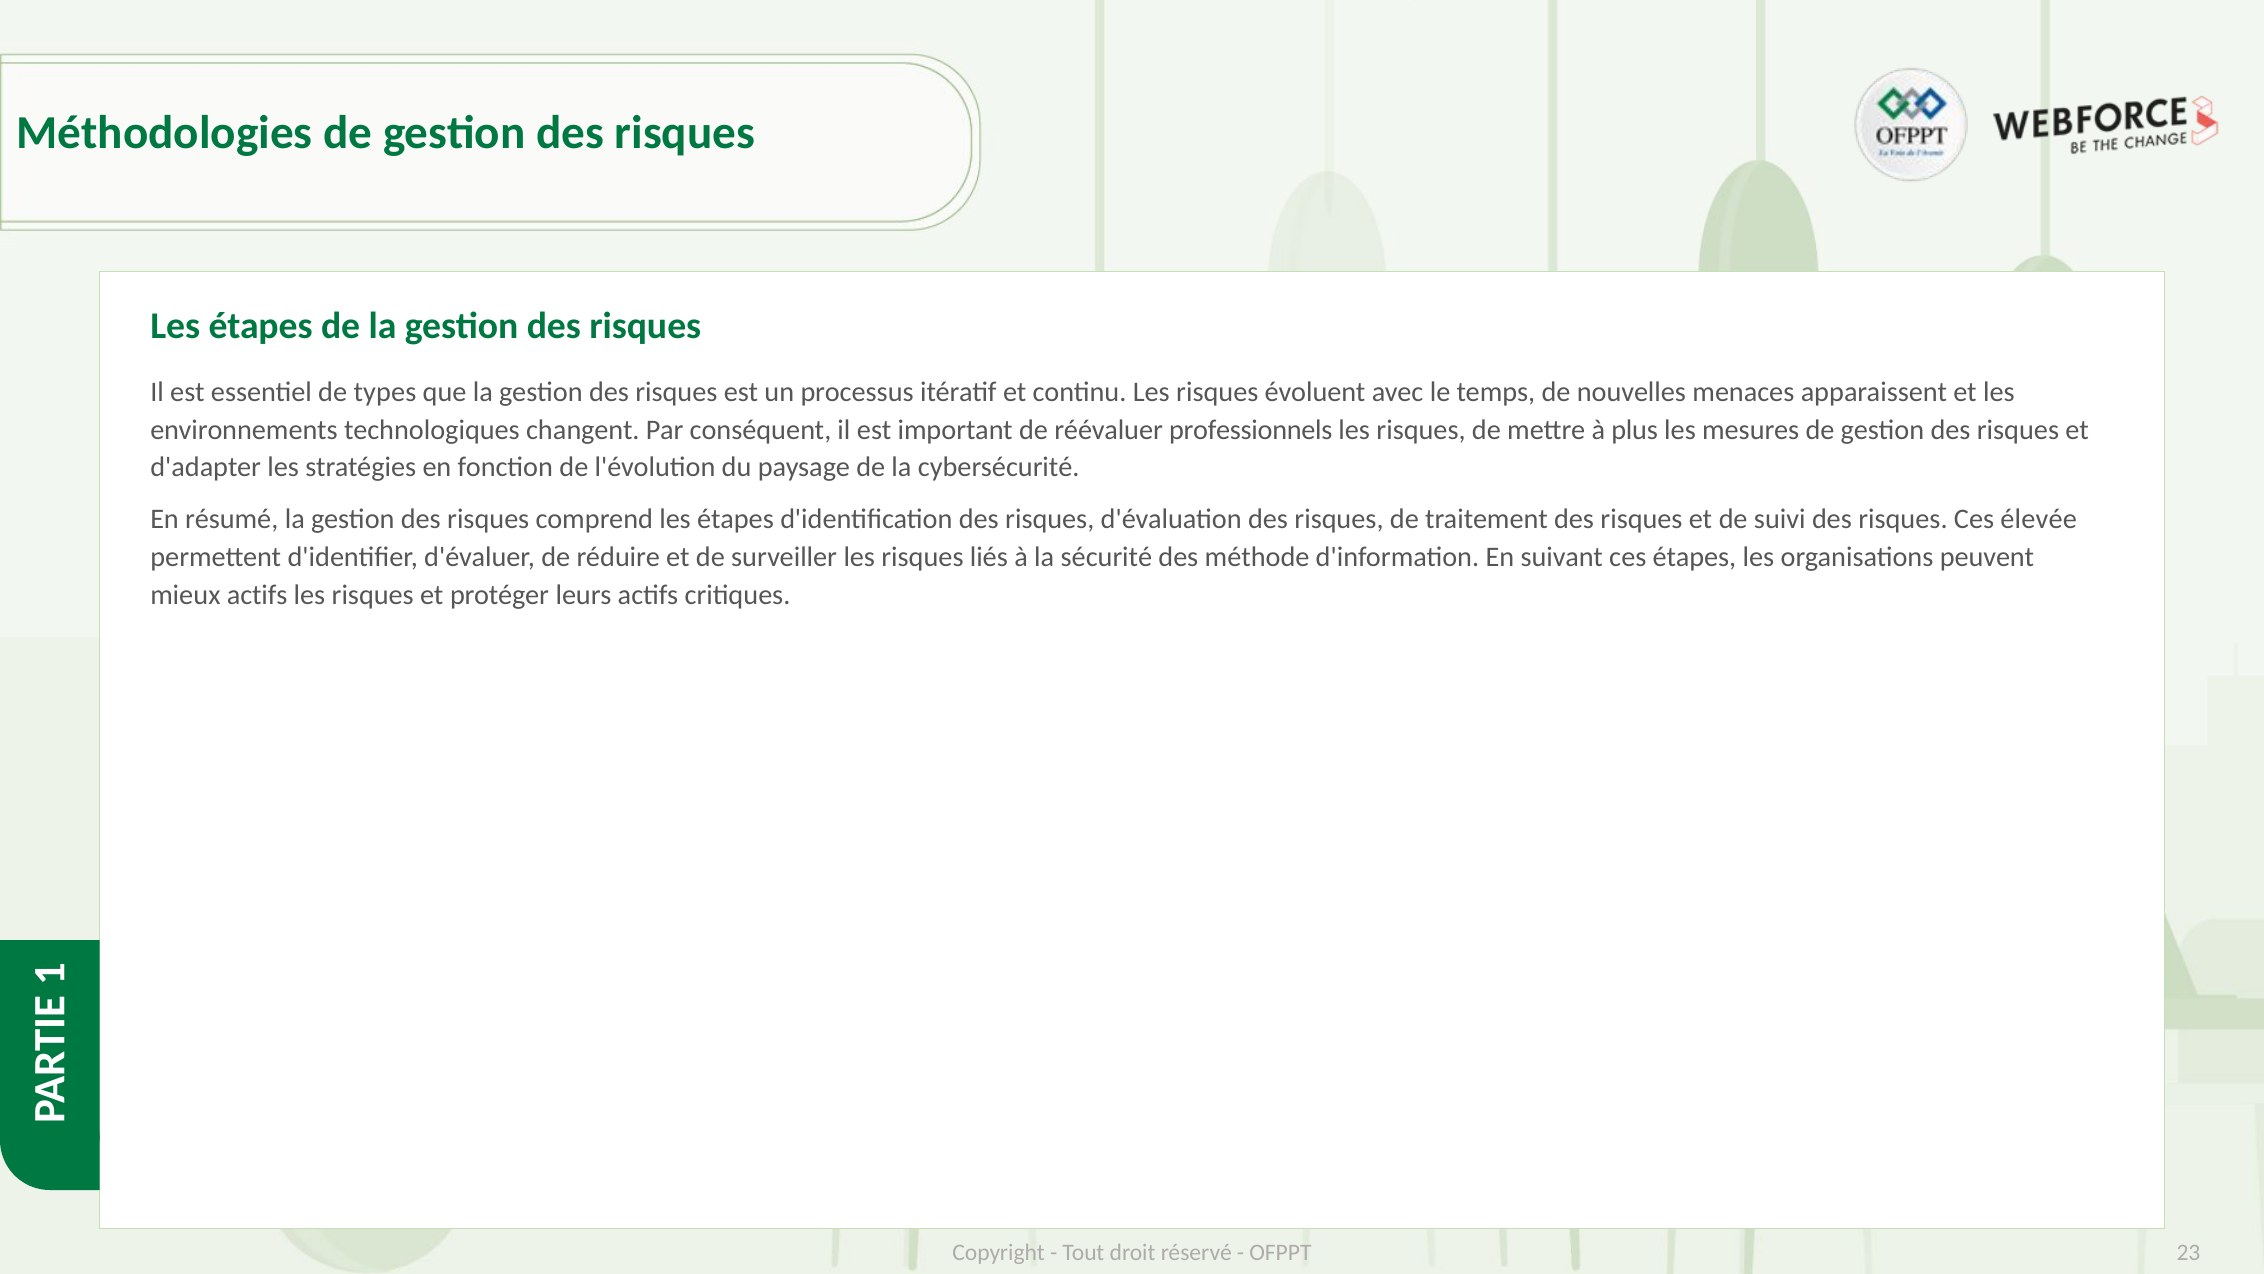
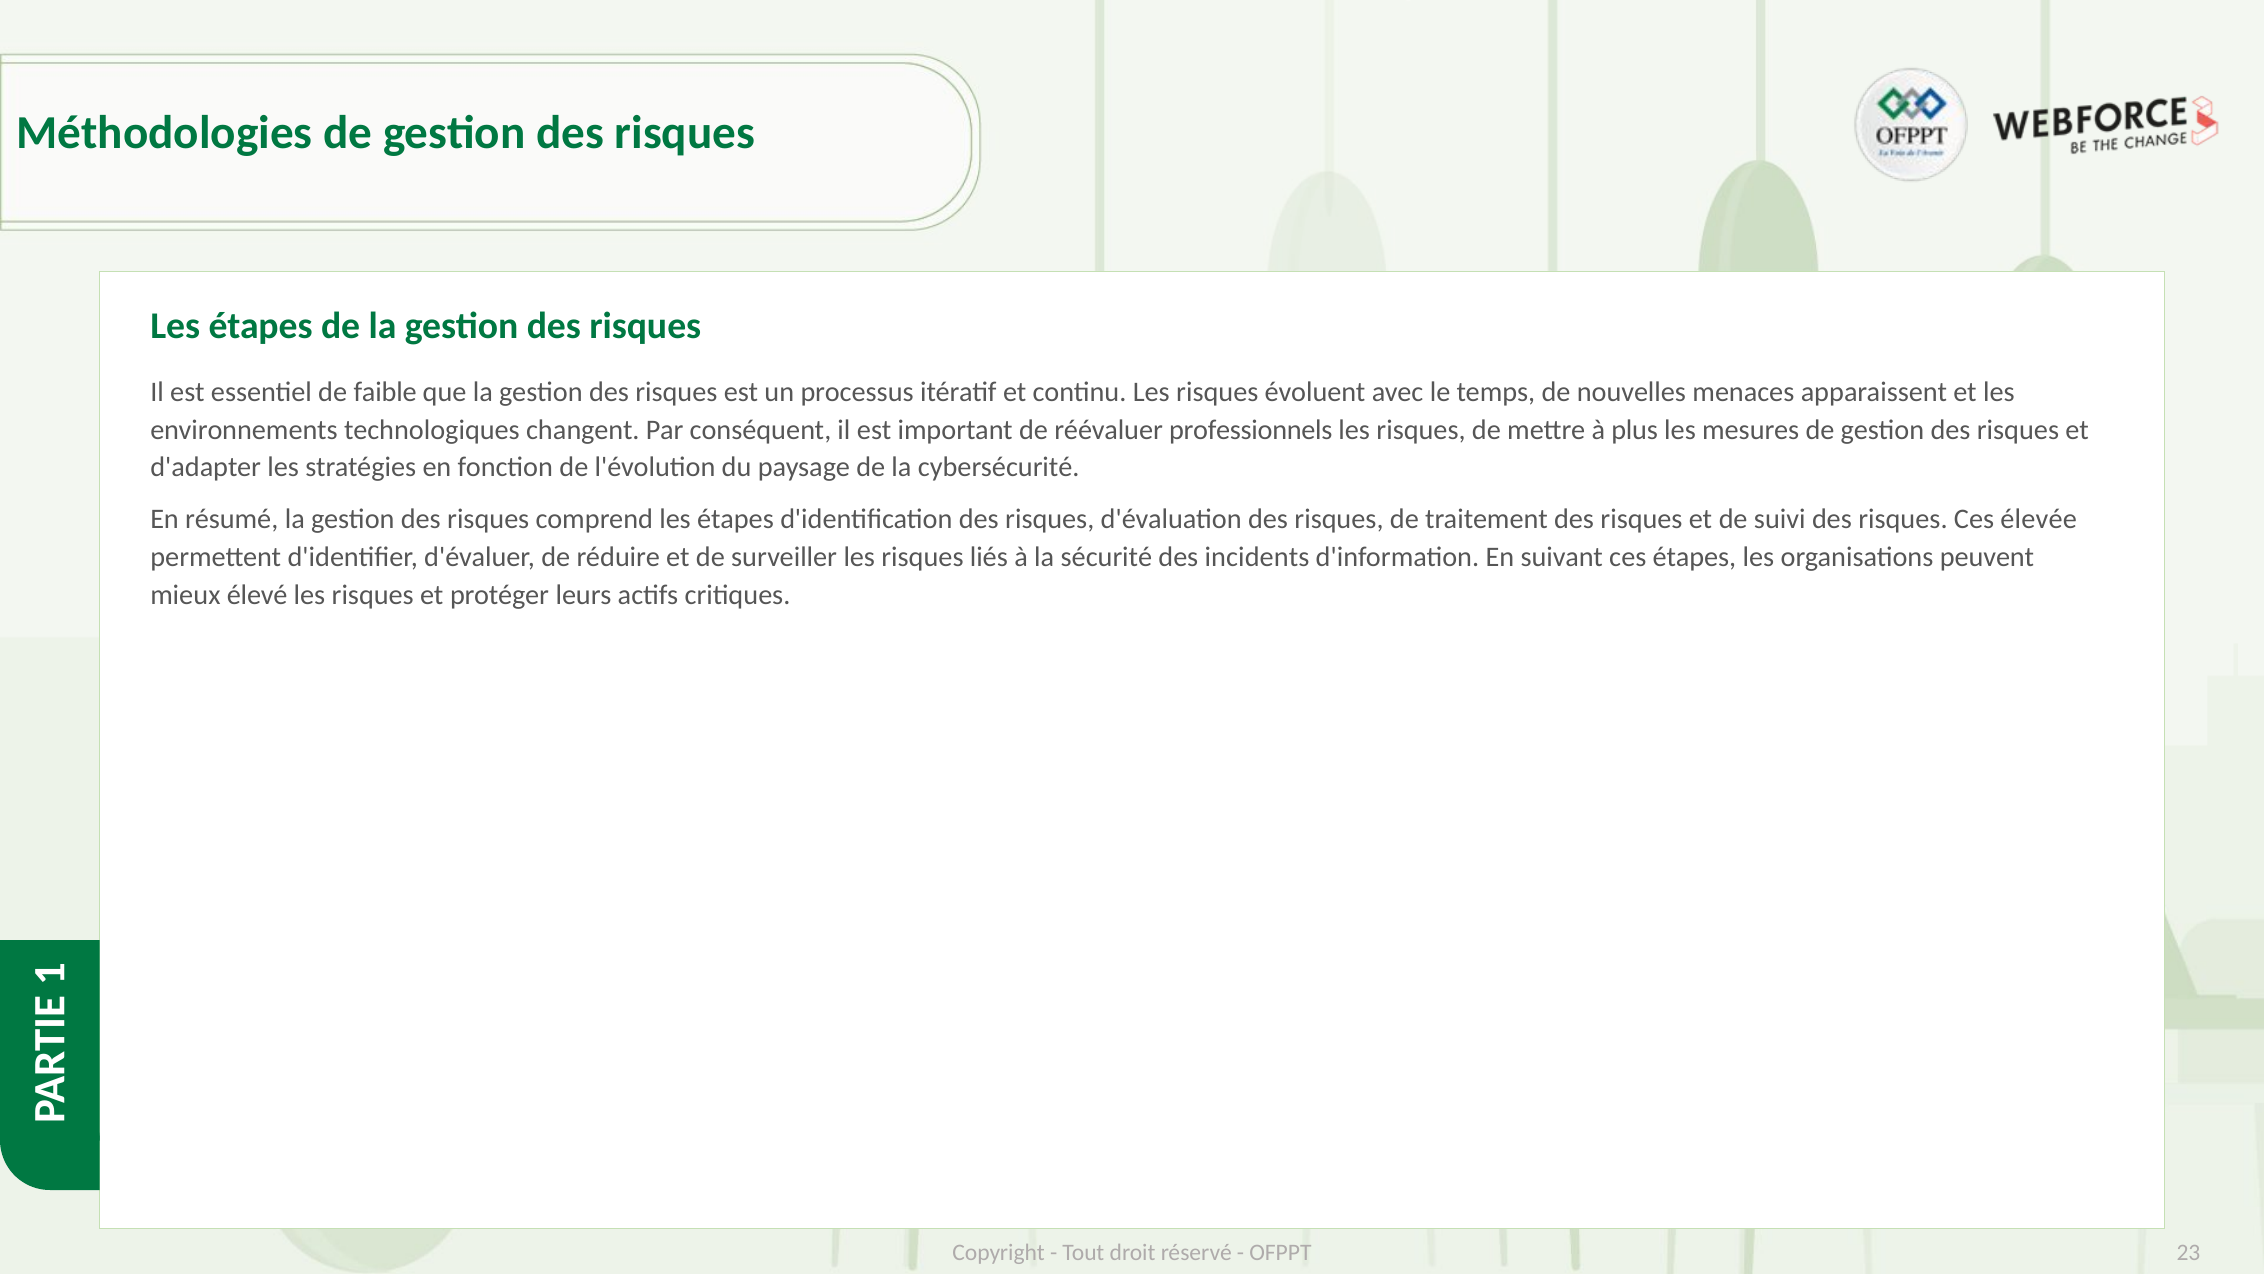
types: types -> faible (385, 392)
méthode: méthode -> incidents (1257, 557)
mieux actifs: actifs -> élevé (257, 595)
